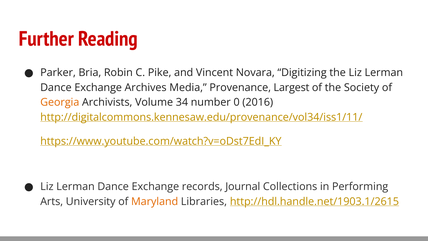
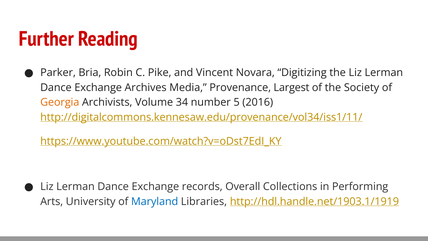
0: 0 -> 5 (237, 102)
Journal: Journal -> Overall (243, 187)
Maryland colour: orange -> blue (155, 202)
http://hdl.handle.net/1903.1/2615: http://hdl.handle.net/1903.1/2615 -> http://hdl.handle.net/1903.1/1919 (314, 202)
